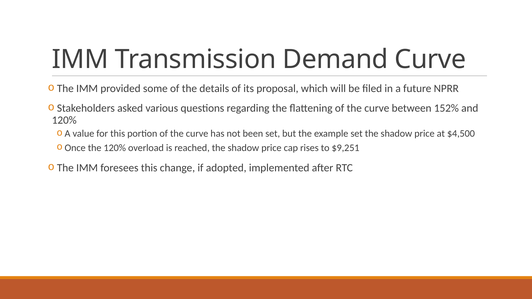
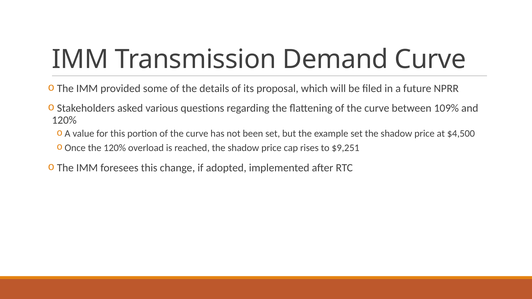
152%: 152% -> 109% (446, 108)
